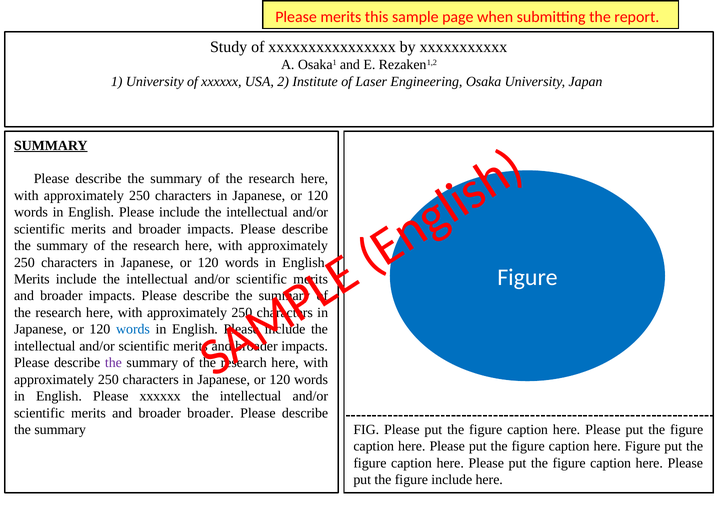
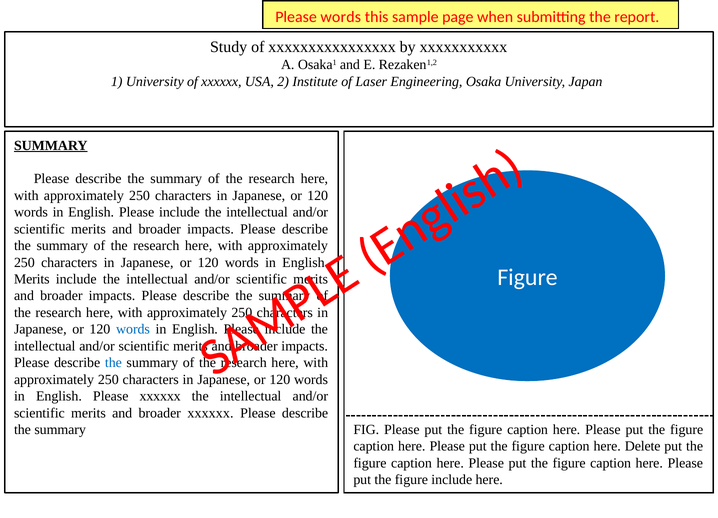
Please merits: merits -> words (341, 17)
the colour: purple -> blue (113, 363)
broader broader: broader -> xxxxxx (210, 413)
caption here Figure: Figure -> Delete (643, 447)
